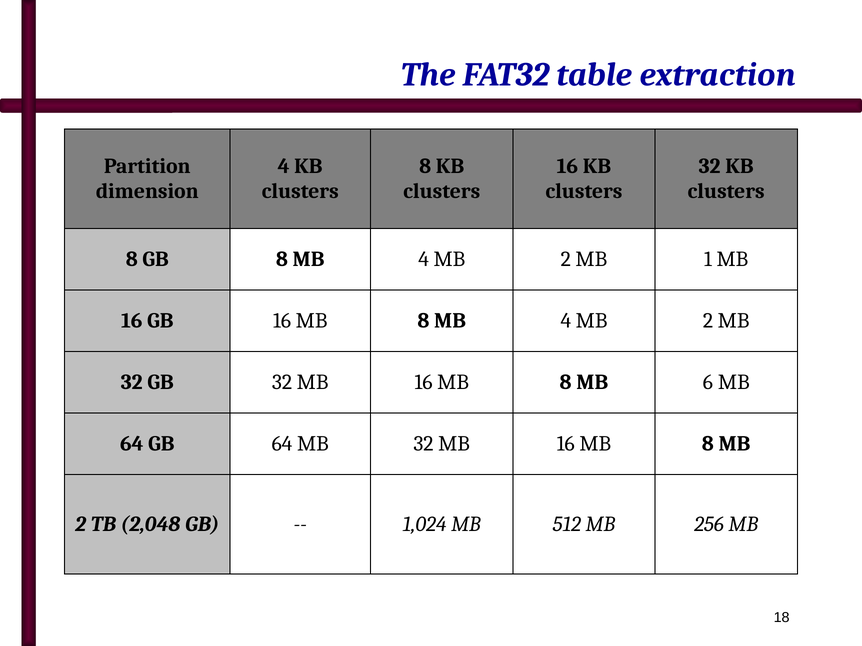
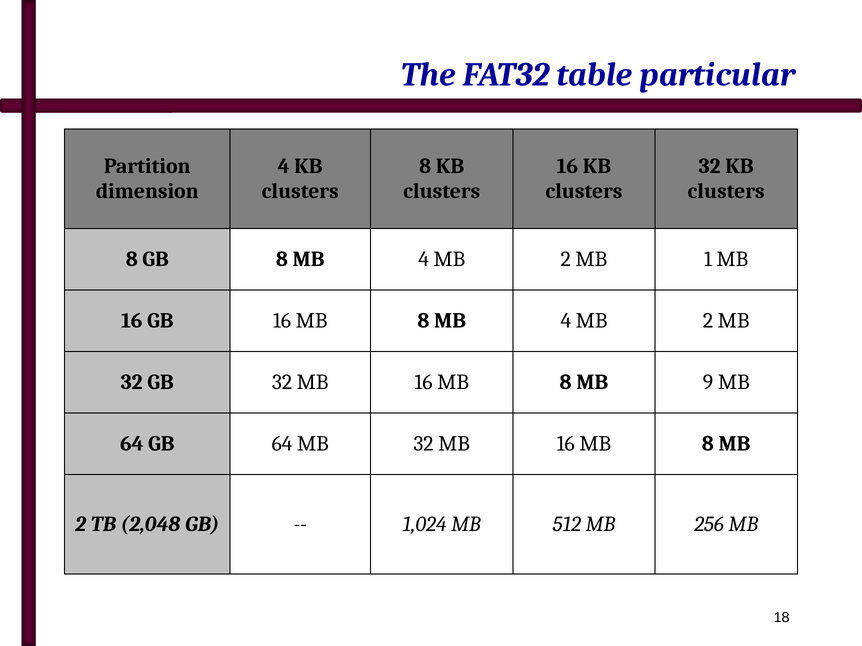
extraction: extraction -> particular (718, 75)
6: 6 -> 9 (708, 383)
